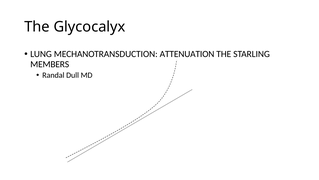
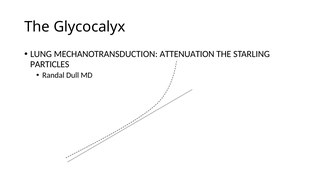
MEMBERS: MEMBERS -> PARTICLES (50, 64)
